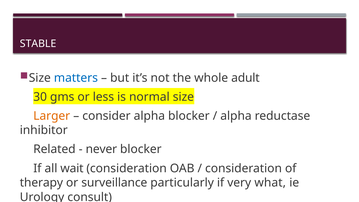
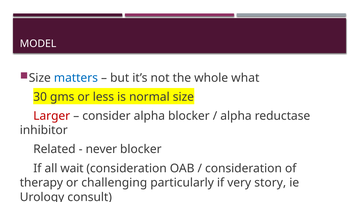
STABLE: STABLE -> MODEL (38, 44)
adult: adult -> what (245, 78)
Larger colour: orange -> red (52, 116)
surveillance: surveillance -> challenging (114, 183)
what: what -> story (270, 183)
